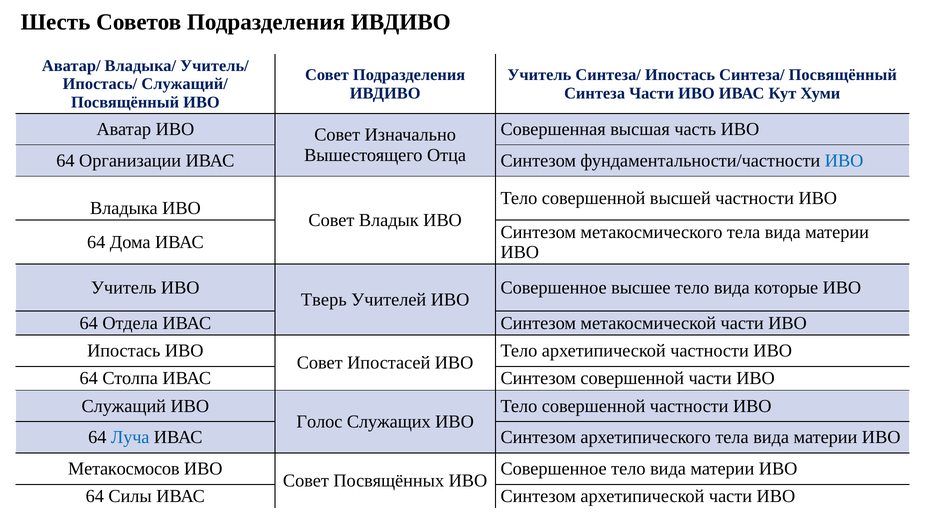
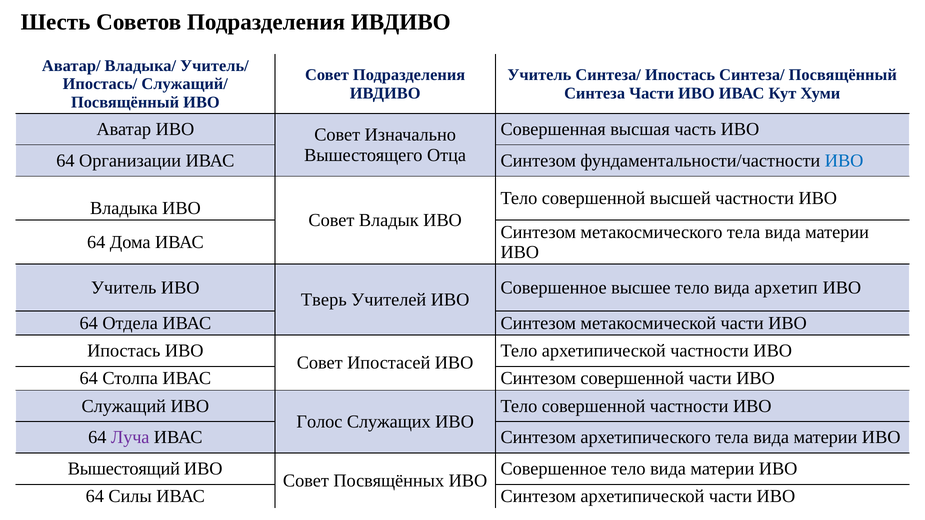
которые: которые -> архетип (786, 288)
Луча colour: blue -> purple (130, 438)
Метакосмосов: Метакосмосов -> Вышестоящий (124, 469)
